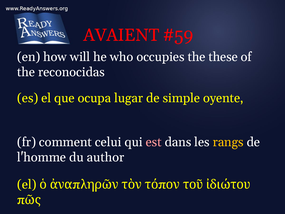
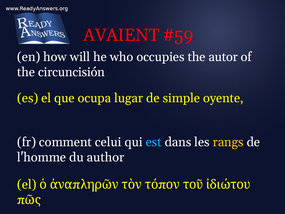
these: these -> autor (223, 57)
reconocidas: reconocidas -> circuncisión (71, 72)
est colour: pink -> light blue (154, 142)
